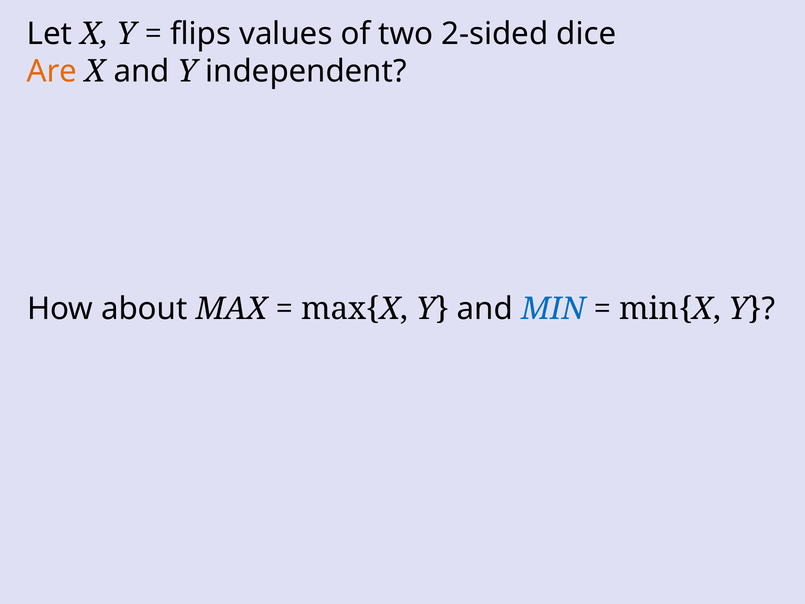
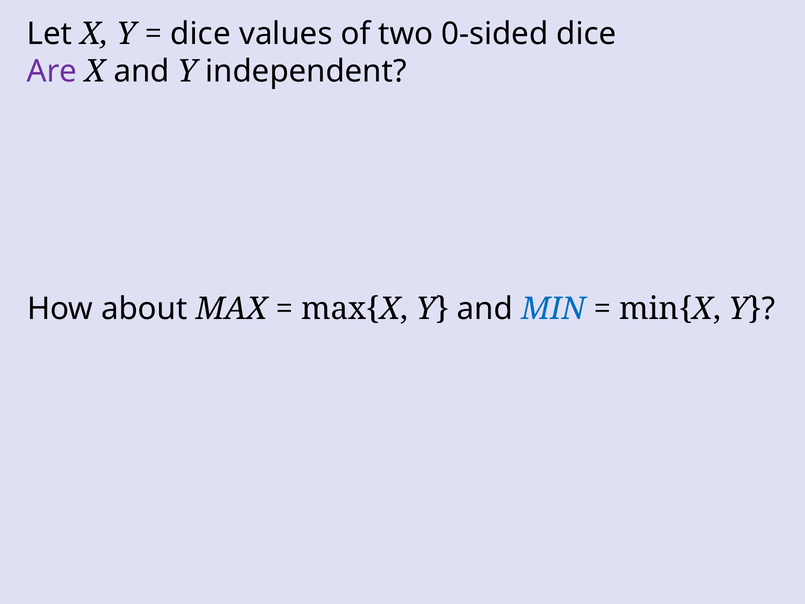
flips: flips -> dice (200, 34)
2-sided: 2-sided -> 0-sided (495, 34)
Are colour: orange -> purple (52, 72)
